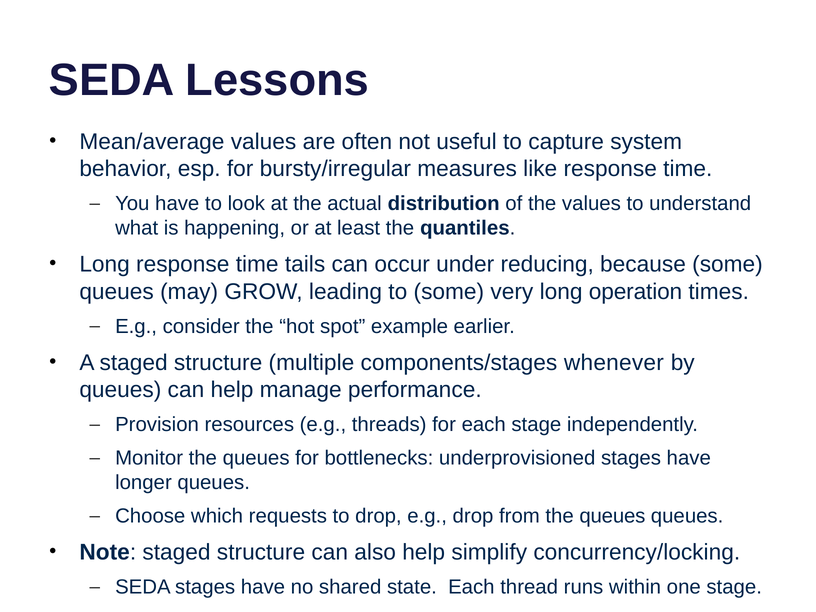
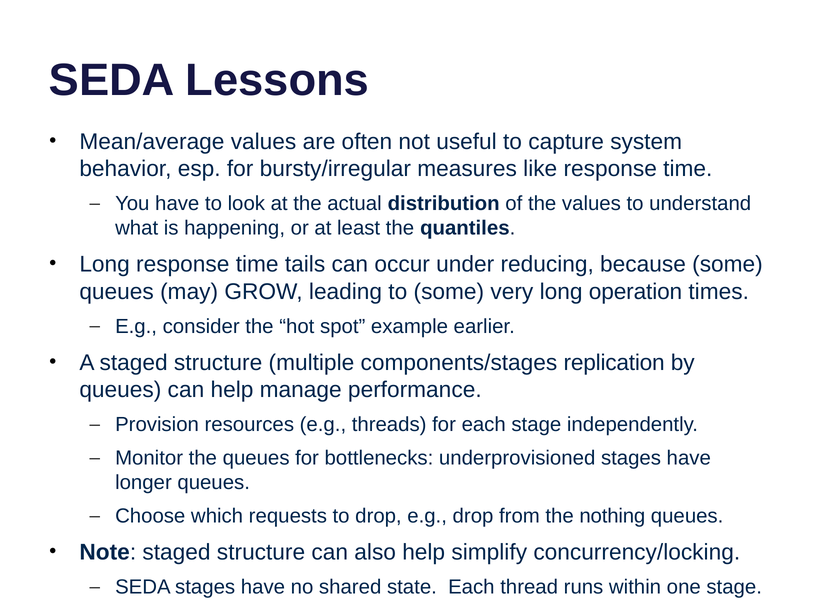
whenever: whenever -> replication (614, 363)
from the queues: queues -> nothing (612, 516)
